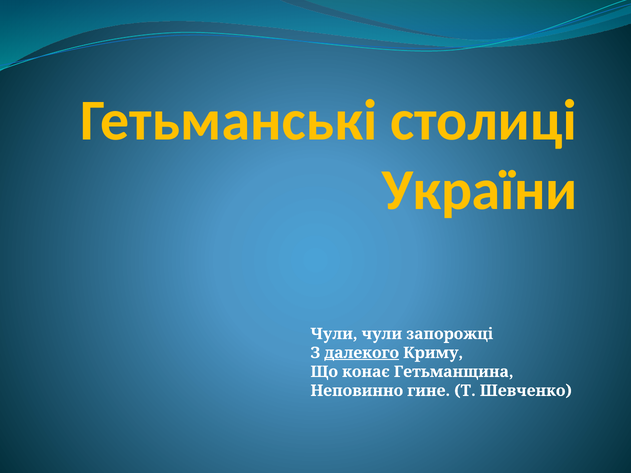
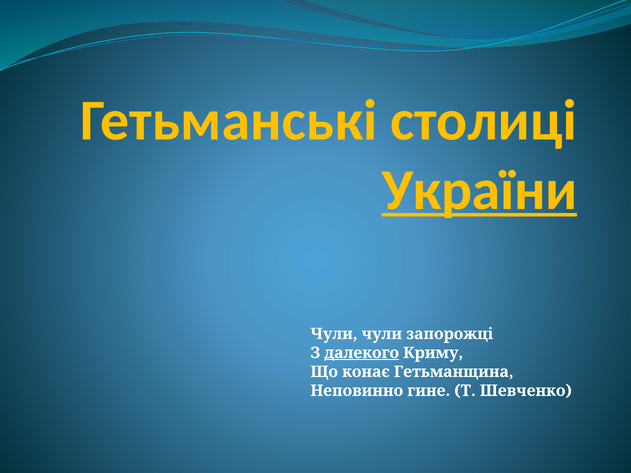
України underline: none -> present (480, 190)
